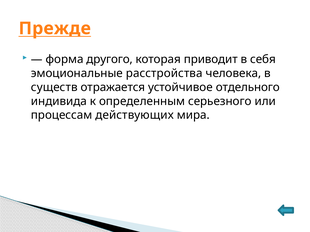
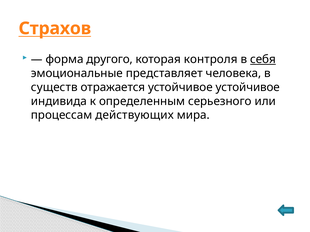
Прежде: Прежде -> Страхов (55, 28)
приводит: приводит -> контроля (211, 60)
себя underline: none -> present (263, 60)
расстройства: расстройства -> представляет (164, 74)
устойчивое отдельного: отдельного -> устойчивое (248, 87)
